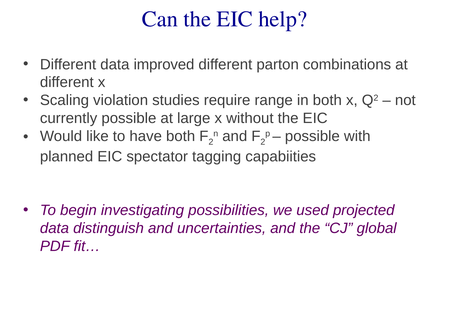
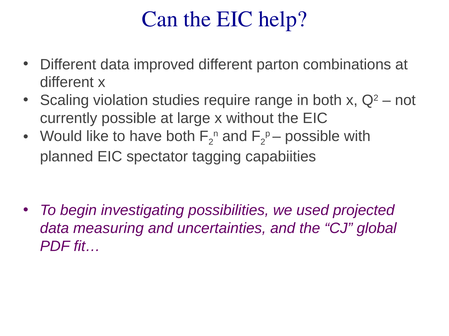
distinguish: distinguish -> measuring (108, 229)
